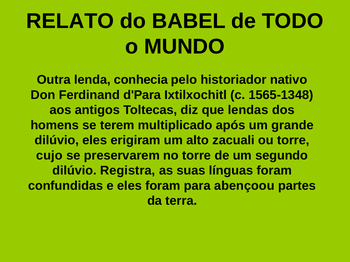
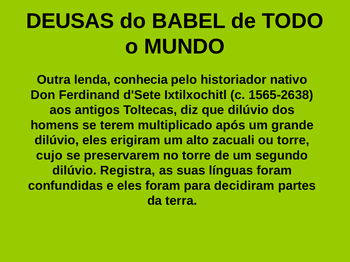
RELATO: RELATO -> DEUSAS (70, 21)
d'Para: d'Para -> d'Sete (142, 95)
1565-1348: 1565-1348 -> 1565-2638 (281, 95)
que lendas: lendas -> dilúvio (248, 110)
abençoou: abençoou -> decidiram (244, 186)
